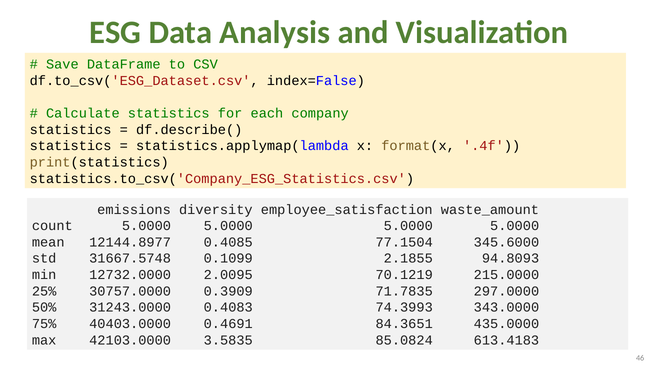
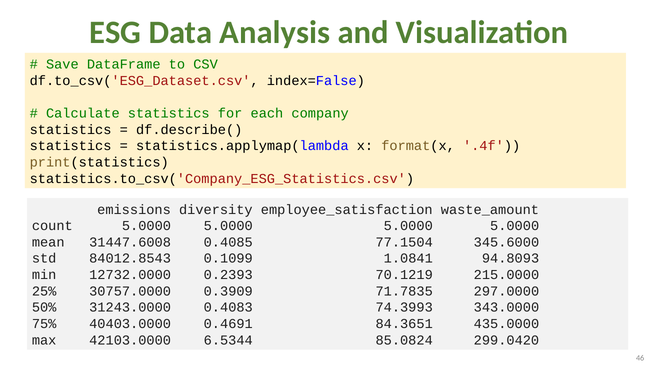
12144.8977: 12144.8977 -> 31447.6008 (130, 242)
31667.5748: 31667.5748 -> 84012.8543 (130, 259)
2.1855: 2.1855 -> 1.0841 (408, 259)
2.0095: 2.0095 -> 0.2393 (228, 275)
3.5835: 3.5835 -> 6.5344 (228, 340)
613.4183: 613.4183 -> 299.0420 (506, 340)
